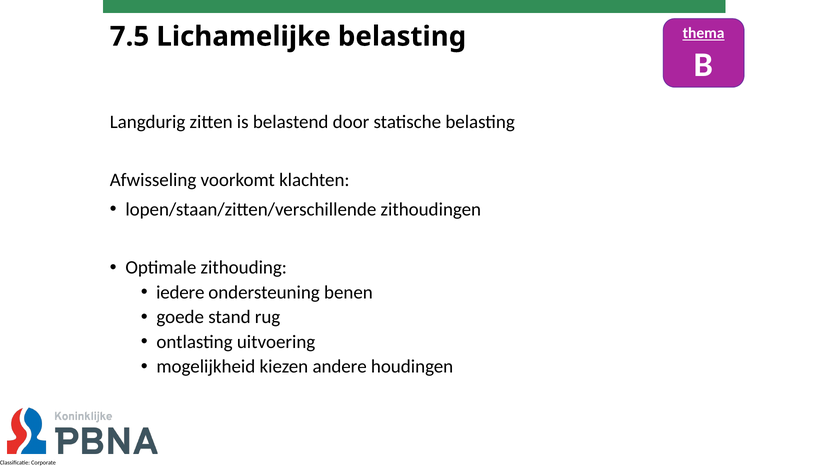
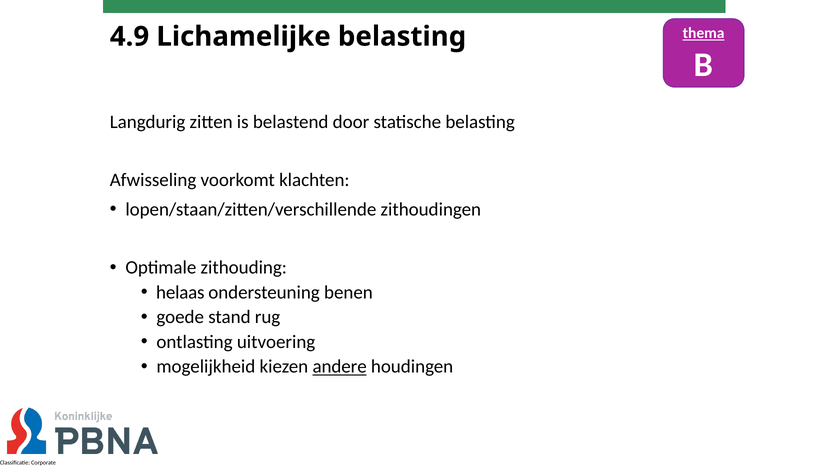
7.5: 7.5 -> 4.9 (130, 37)
iedere: iedere -> helaas (180, 293)
andere underline: none -> present (340, 367)
